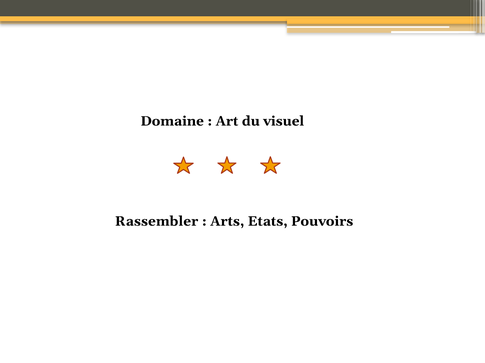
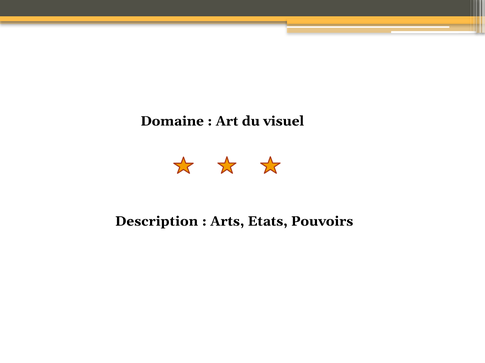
Rassembler: Rassembler -> Description (157, 222)
